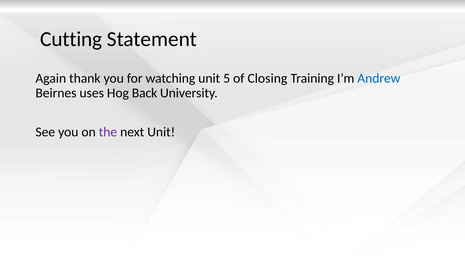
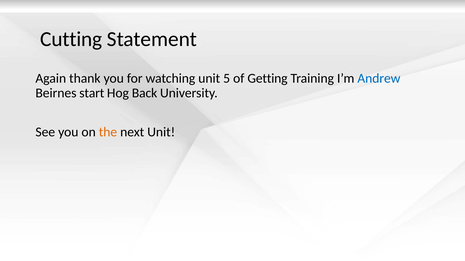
Closing: Closing -> Getting (268, 79)
uses: uses -> start (92, 93)
the colour: purple -> orange (108, 132)
